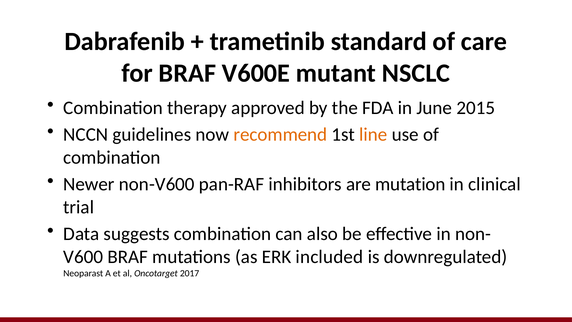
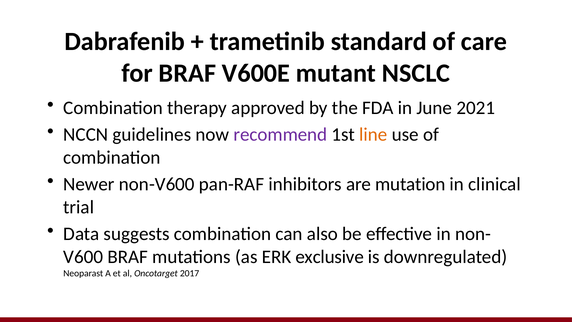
2015: 2015 -> 2021 (476, 108)
recommend colour: orange -> purple (280, 135)
included: included -> exclusive (330, 257)
